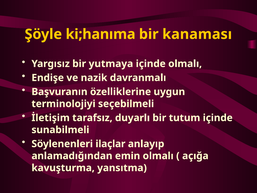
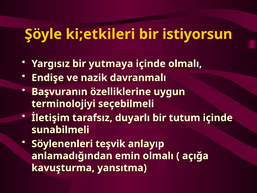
ki;hanıma: ki;hanıma -> ki;etkileri (100, 34)
kanaması: kanaması -> istiyorsun (197, 34)
ilaçlar: ilaçlar -> teşvik (110, 144)
